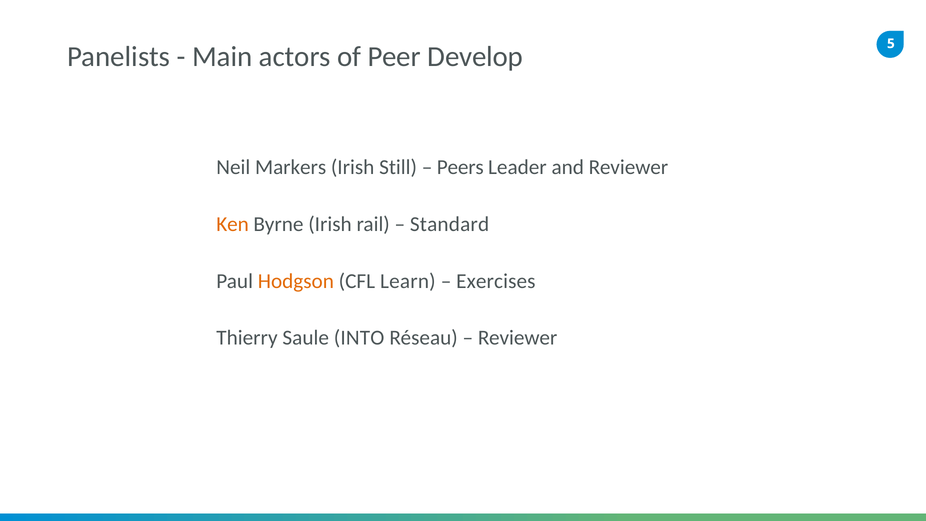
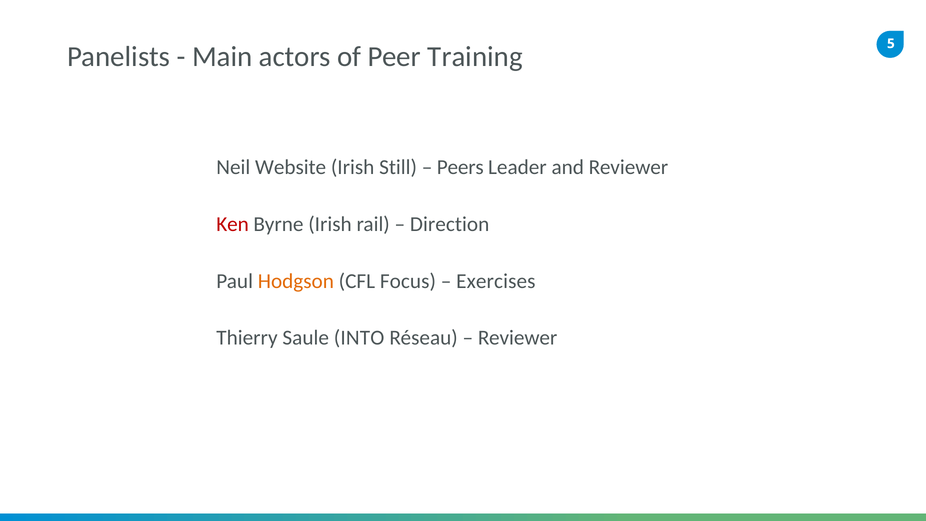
Develop: Develop -> Training (475, 57)
Markers: Markers -> Website (291, 167)
Ken colour: orange -> red (233, 224)
Standard: Standard -> Direction (450, 224)
Learn: Learn -> Focus (408, 281)
